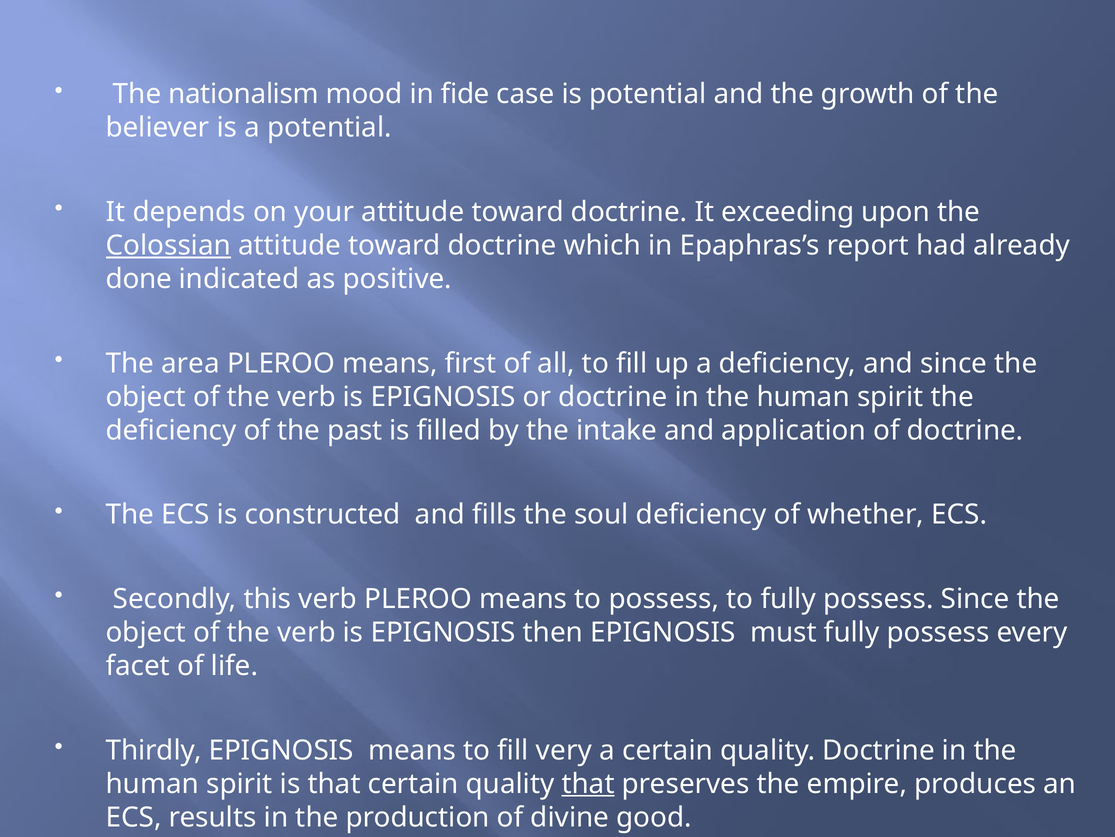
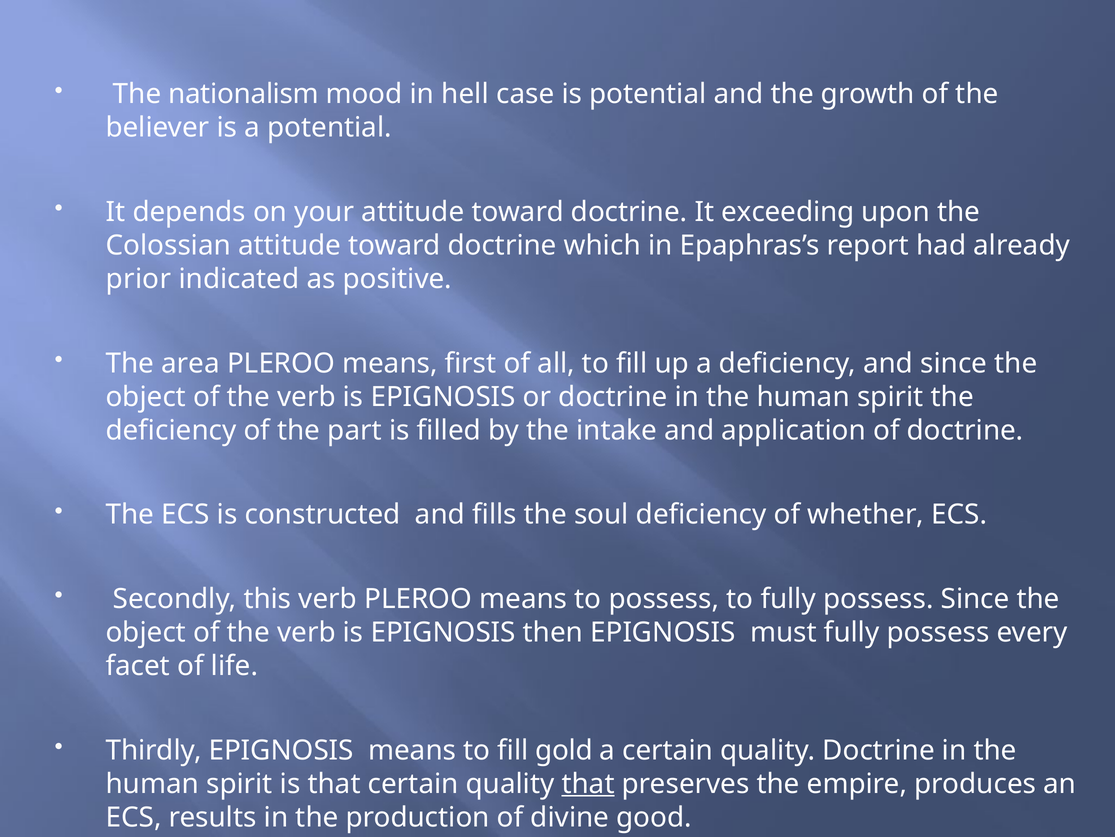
fide: fide -> hell (465, 94)
Colossian underline: present -> none (168, 245)
done: done -> prior (138, 279)
past: past -> part (355, 430)
very: very -> gold (564, 750)
